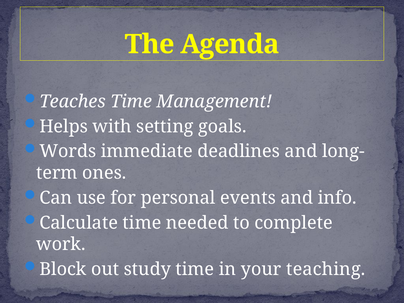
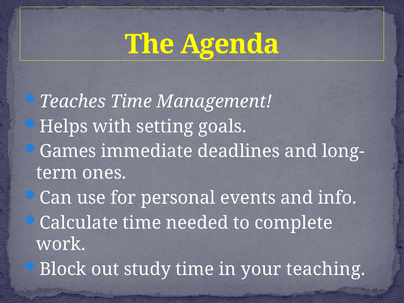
Words: Words -> Games (68, 151)
